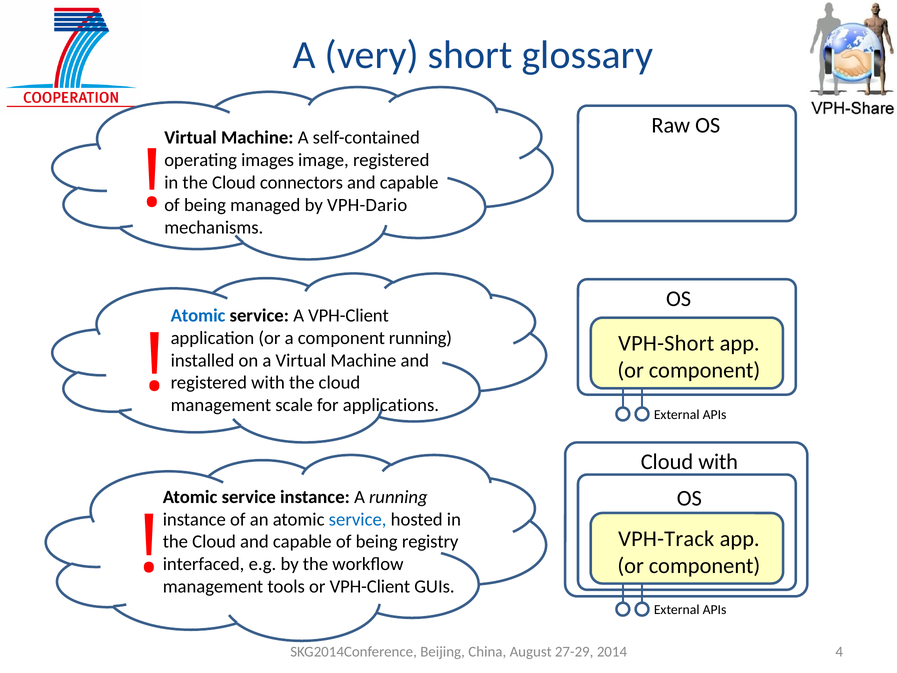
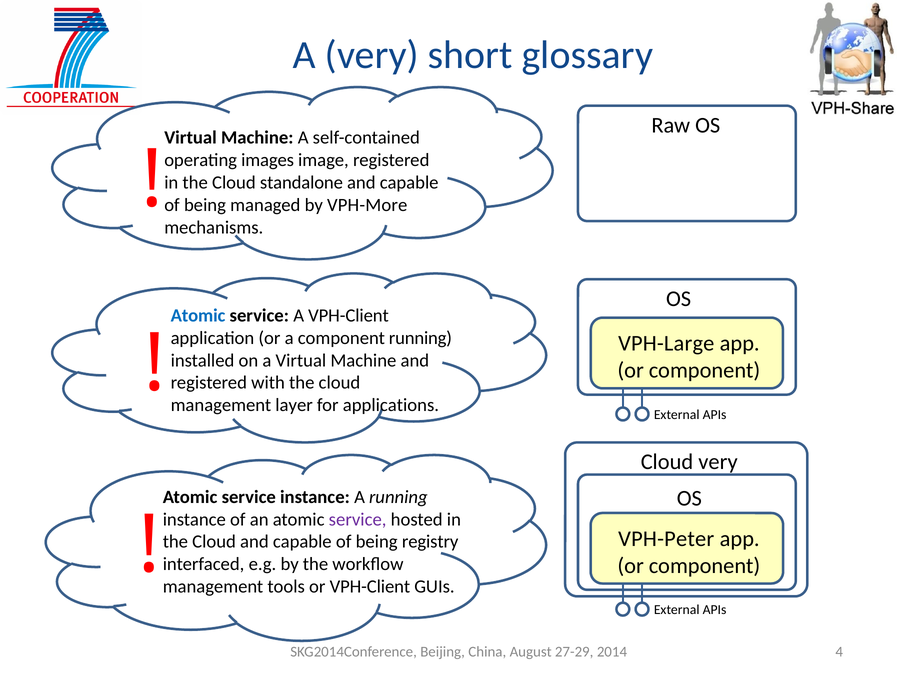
connectors: connectors -> standalone (301, 182)
VPH-Dario: VPH-Dario -> VPH-More (367, 205)
VPH-Short: VPH-Short -> VPH-Large (666, 343)
scale: scale -> layer (294, 405)
Cloud with: with -> very (718, 462)
service colour: blue -> purple (358, 519)
VPH-Track: VPH-Track -> VPH-Peter (666, 539)
